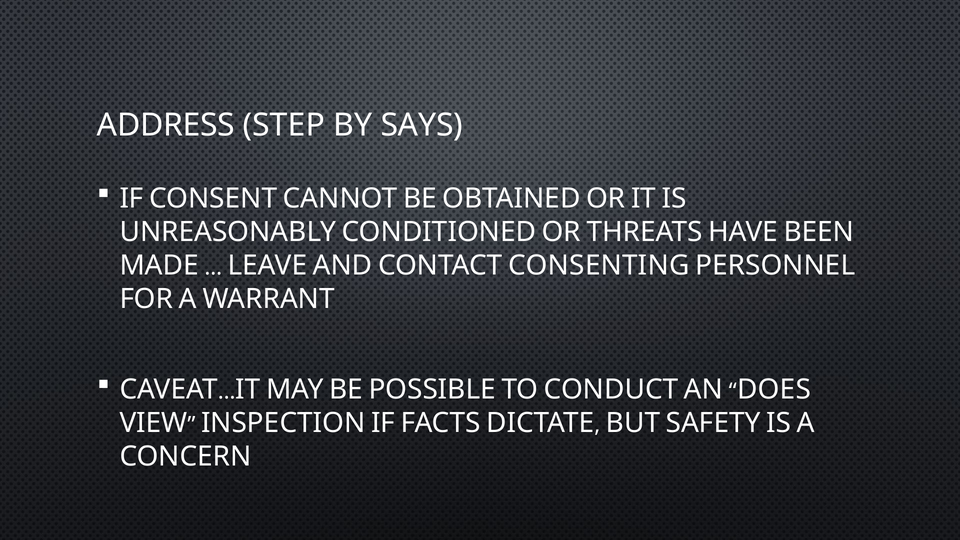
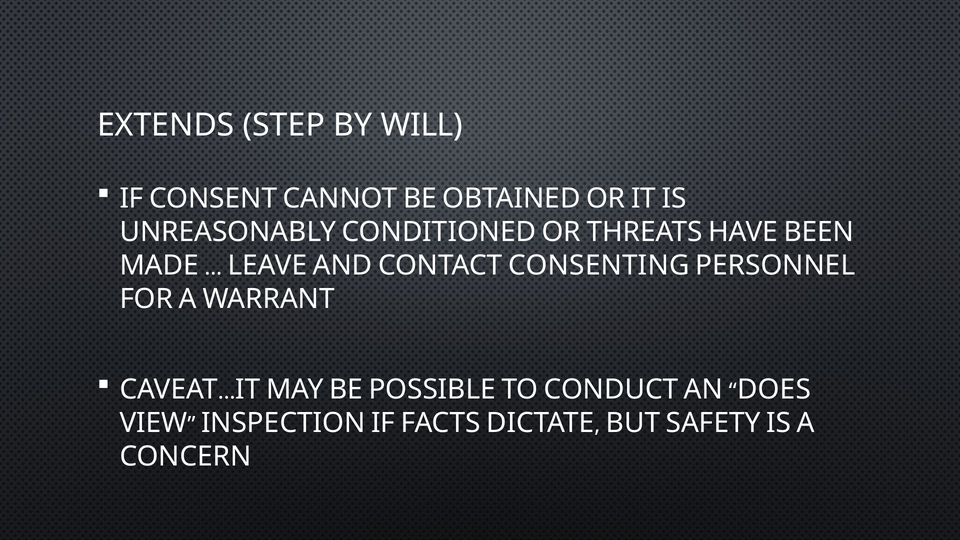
ADDRESS: ADDRESS -> EXTENDS (166, 125)
SAYS: SAYS -> WILL (422, 125)
